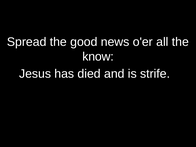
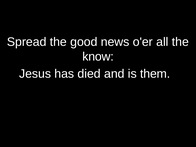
strife: strife -> them (155, 74)
